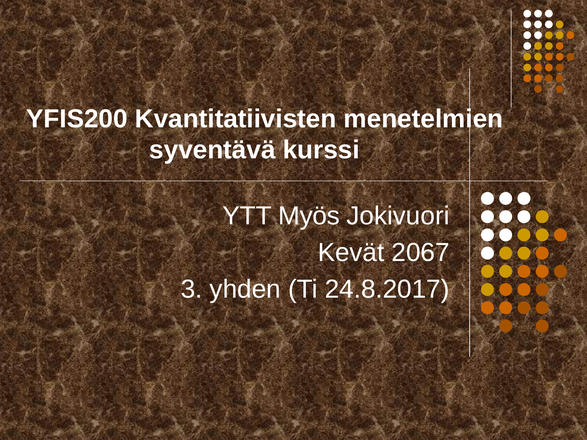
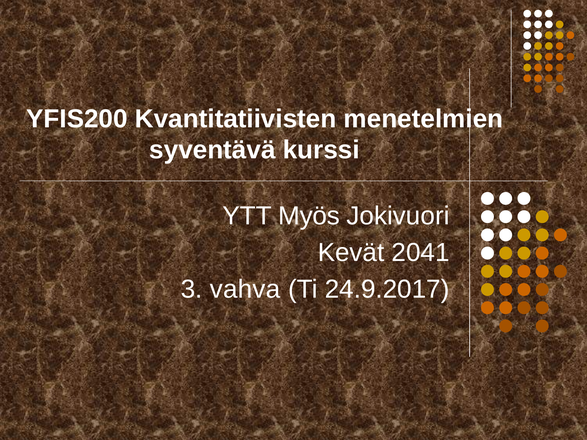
2067: 2067 -> 2041 (421, 253)
yhden: yhden -> vahva (245, 289)
24.8.2017: 24.8.2017 -> 24.9.2017 (387, 289)
